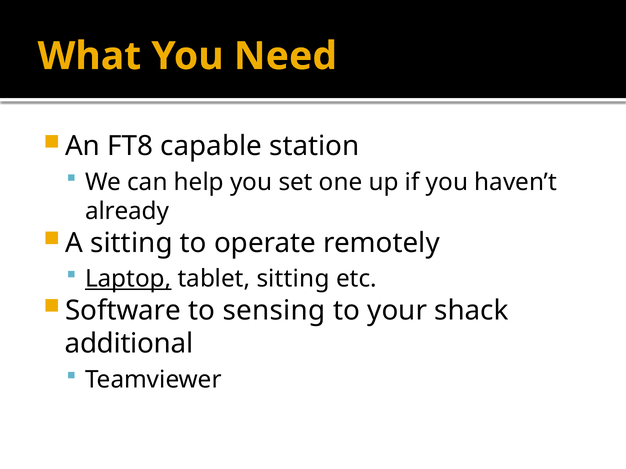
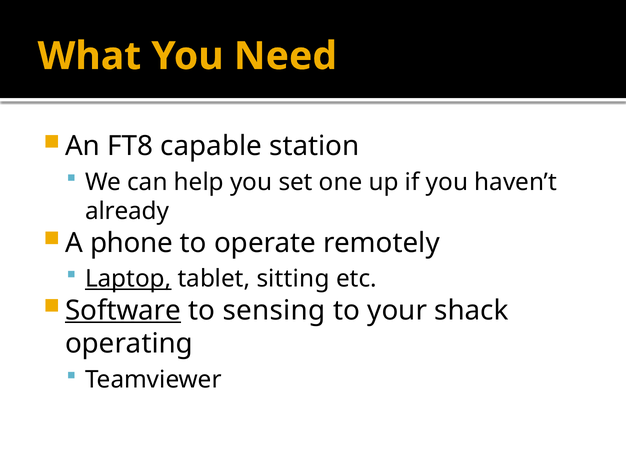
A sitting: sitting -> phone (132, 243)
Software underline: none -> present (123, 311)
additional: additional -> operating (129, 344)
